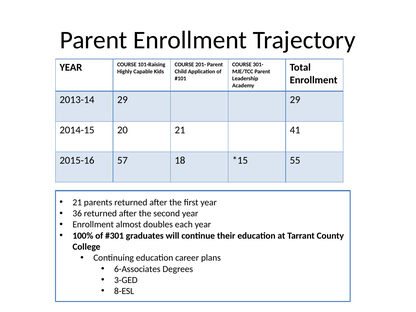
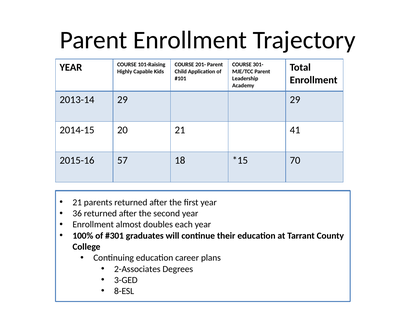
55: 55 -> 70 (295, 160)
6-Associates: 6-Associates -> 2-Associates (137, 269)
